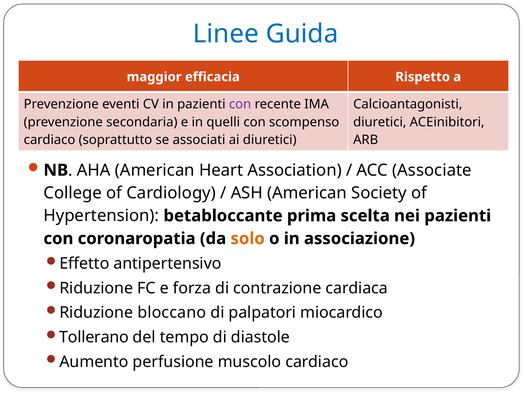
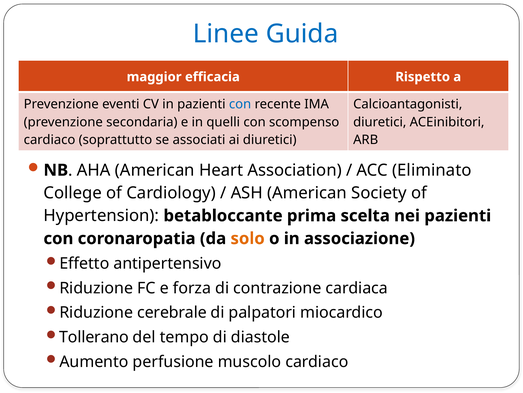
con colour: purple -> blue (240, 104)
Associate: Associate -> Eliminato (432, 170)
bloccano: bloccano -> cerebrale (172, 312)
